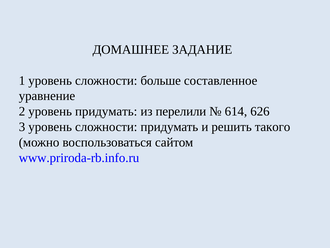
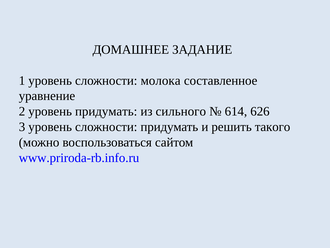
больше: больше -> молока (161, 80)
перелили: перелили -> сильного (181, 111)
